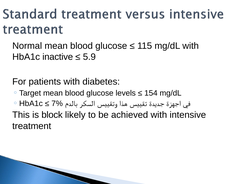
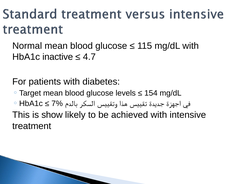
5.9: 5.9 -> 4.7 (89, 57)
block: block -> show (52, 115)
